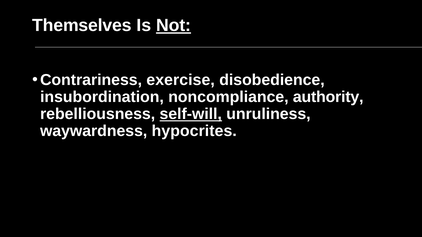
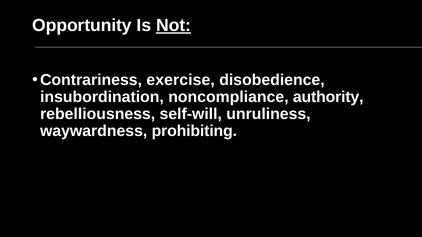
Themselves: Themselves -> Opportunity (82, 25)
self-will underline: present -> none (191, 114)
hypocrites: hypocrites -> prohibiting (194, 131)
